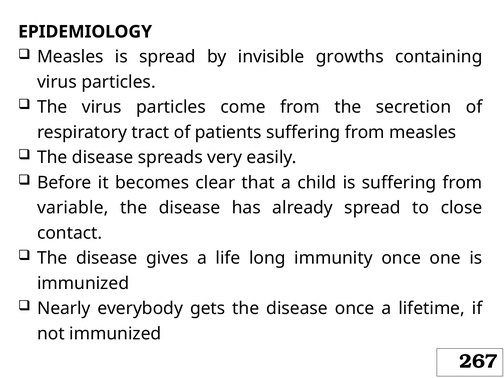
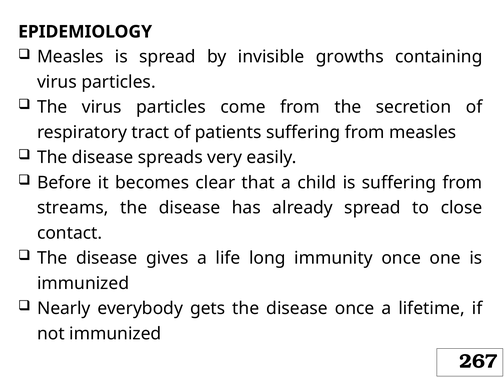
variable: variable -> streams (73, 208)
